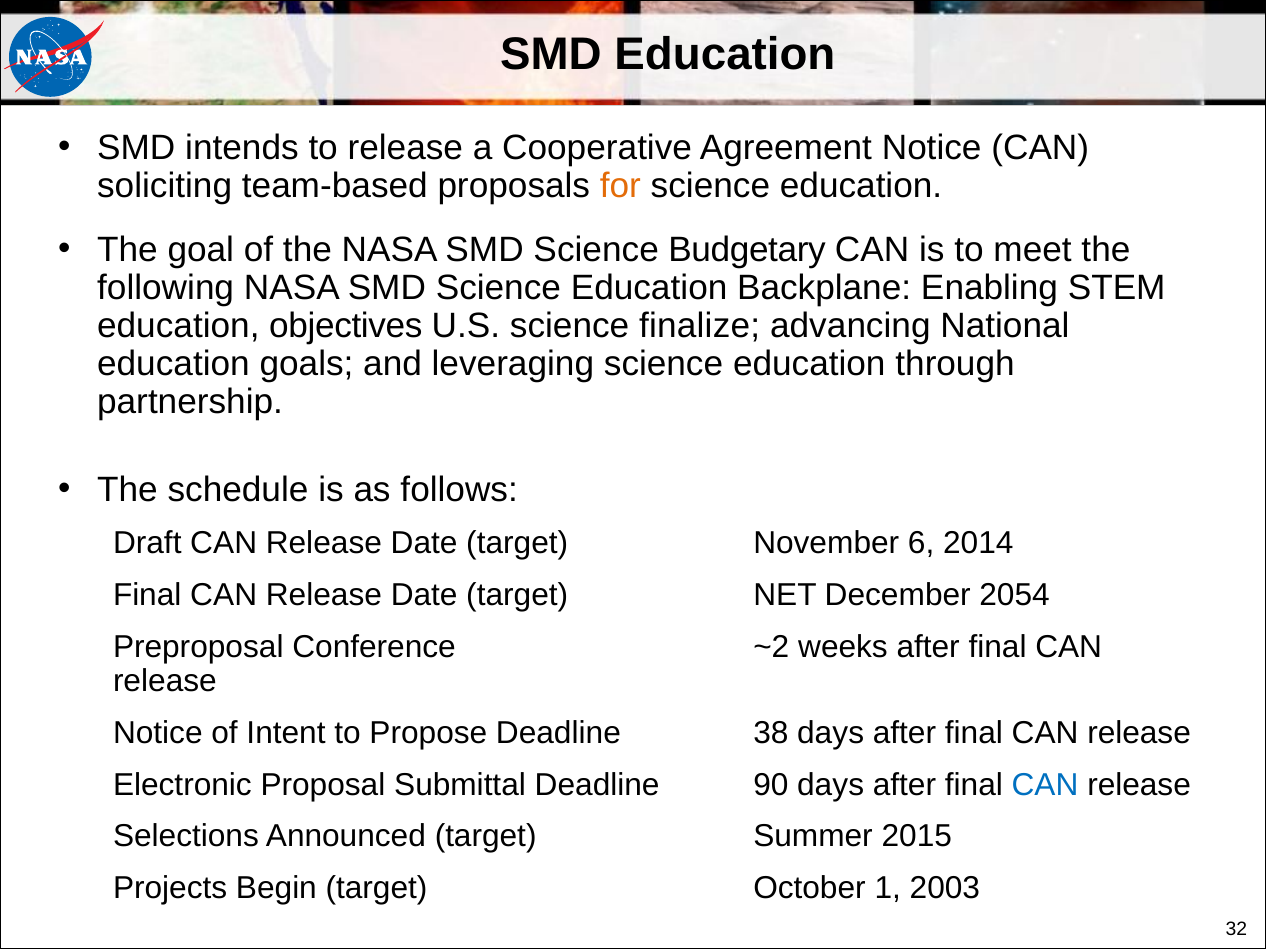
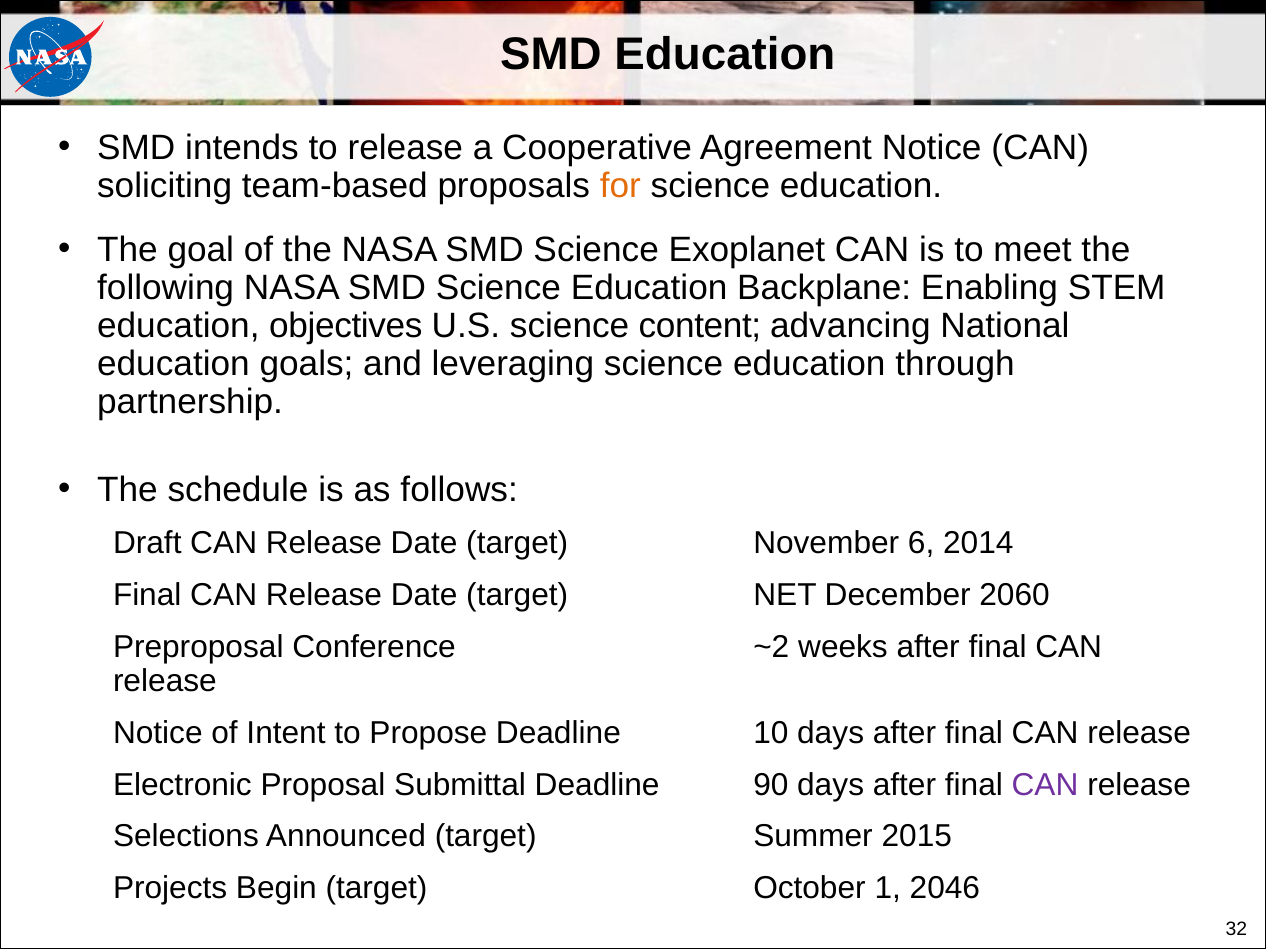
Budgetary: Budgetary -> Exoplanet (747, 250)
finalize: finalize -> content (700, 326)
2054: 2054 -> 2060 (1015, 595)
38: 38 -> 10 (771, 733)
CAN colour: blue -> purple (1045, 785)
2003: 2003 -> 2046 (945, 889)
